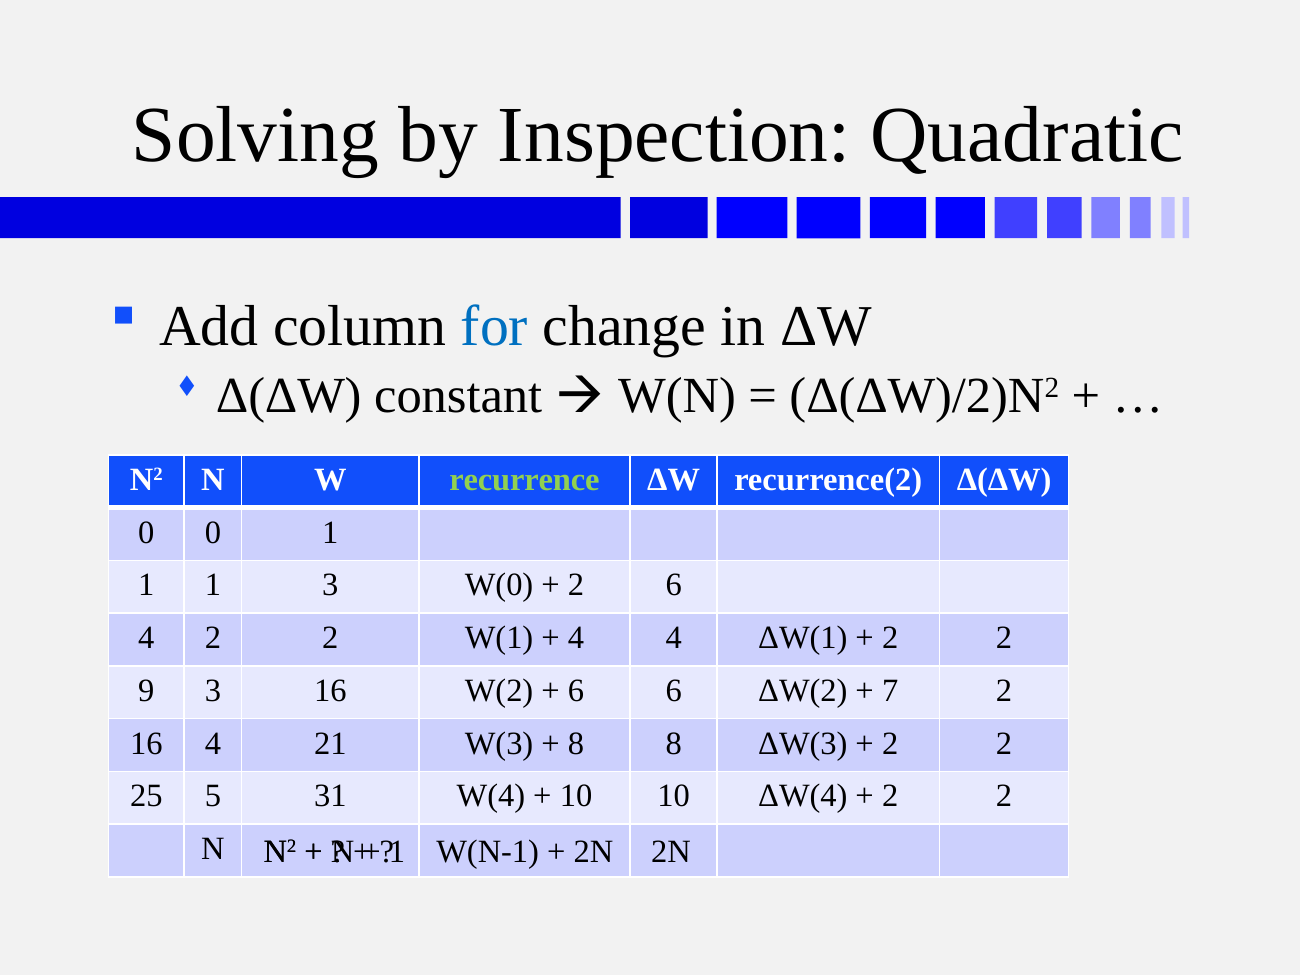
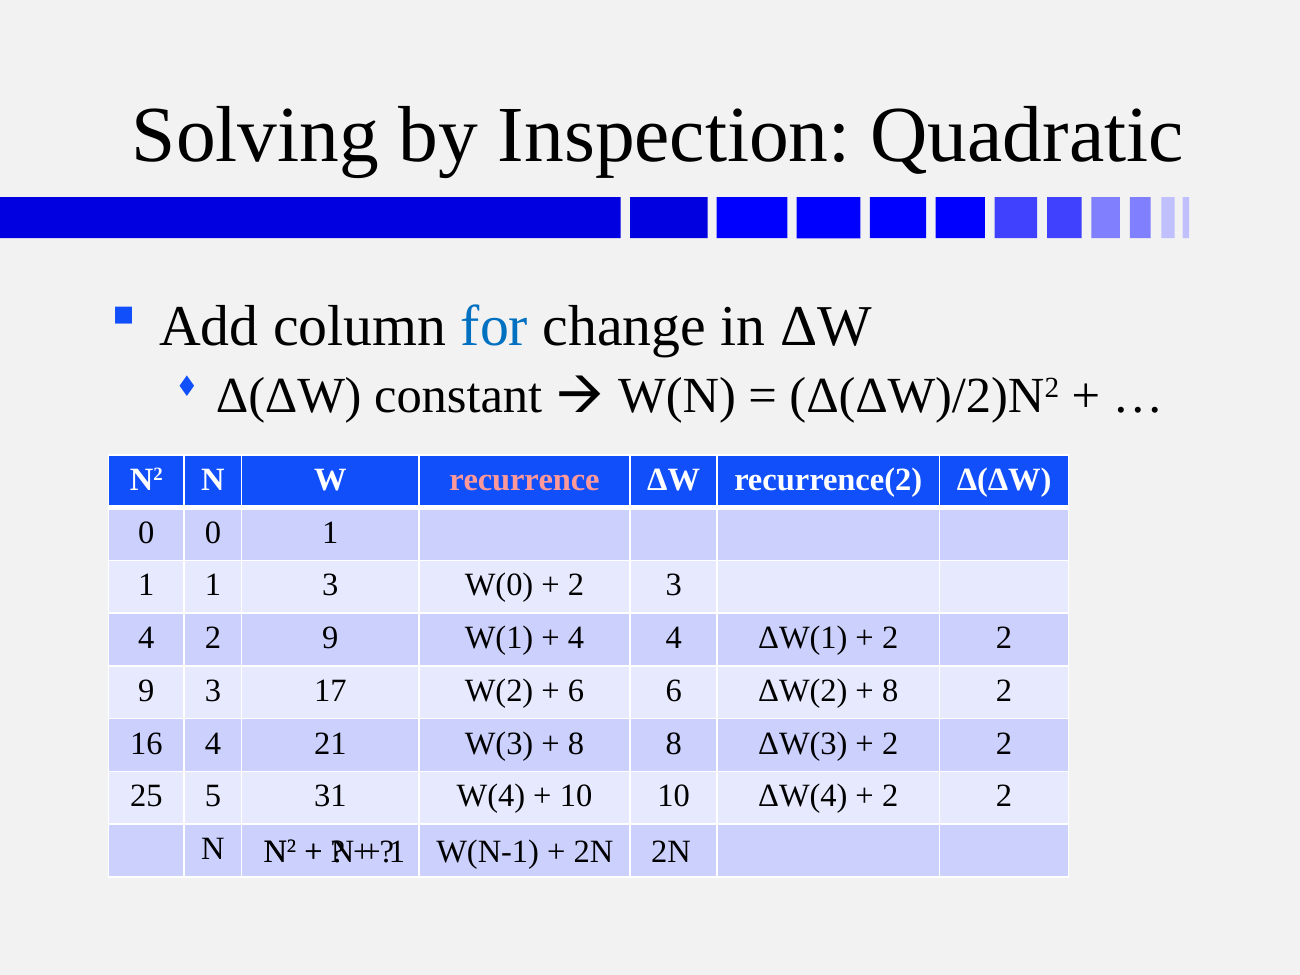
recurrence colour: light green -> pink (524, 480)
6: 6 -> 3 (674, 585)
2: 2 -> 9 (330, 638)
3 16: 16 -> 17 (330, 691)
7: 7 -> 8 (890, 691)
